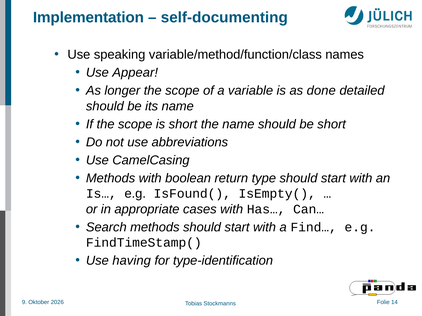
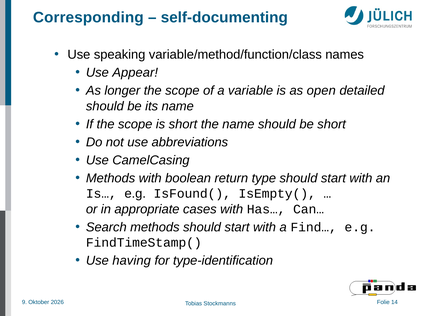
Implementation: Implementation -> Corresponding (88, 18)
done: done -> open (321, 91)
